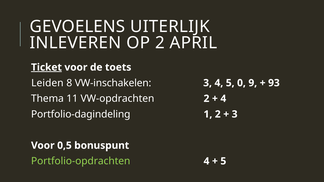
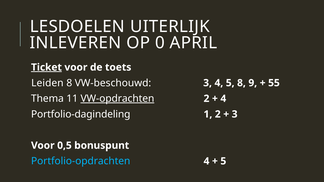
GEVOELENS: GEVOELENS -> LESDOELEN (77, 27)
OP 2: 2 -> 0 (160, 43)
VW-inschakelen: VW-inschakelen -> VW-beschouwd (113, 83)
5 0: 0 -> 8 (241, 83)
93: 93 -> 55 (274, 83)
VW-opdrachten underline: none -> present (117, 99)
Portfolio-opdrachten colour: light green -> light blue (81, 161)
